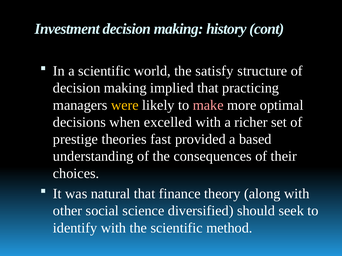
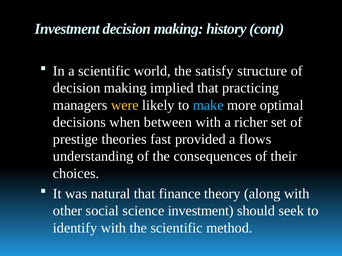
make colour: pink -> light blue (208, 105)
excelled: excelled -> between (168, 122)
based: based -> flows (255, 139)
science diversified: diversified -> investment (201, 211)
